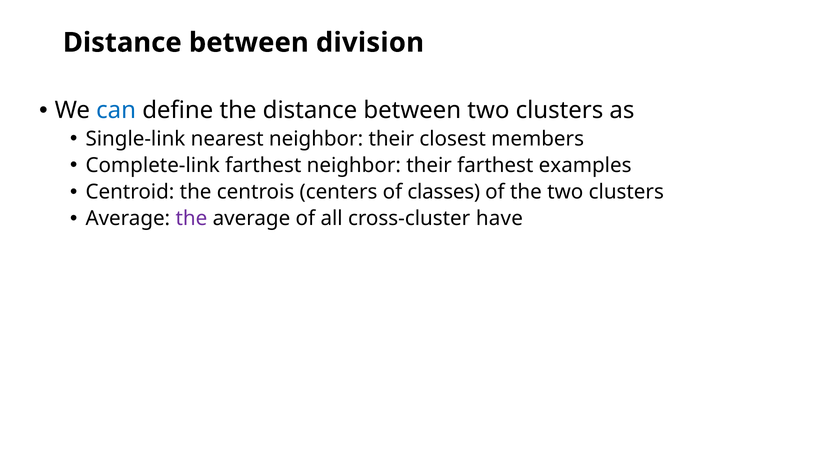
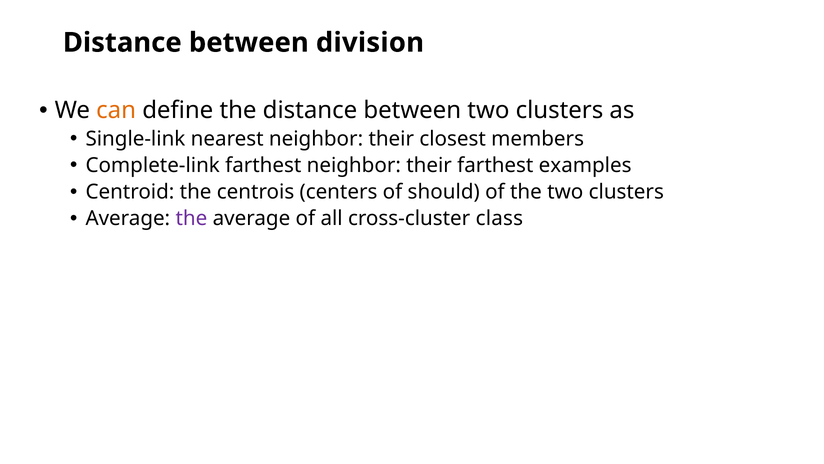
can colour: blue -> orange (116, 110)
classes: classes -> should (444, 192)
have: have -> class (499, 218)
